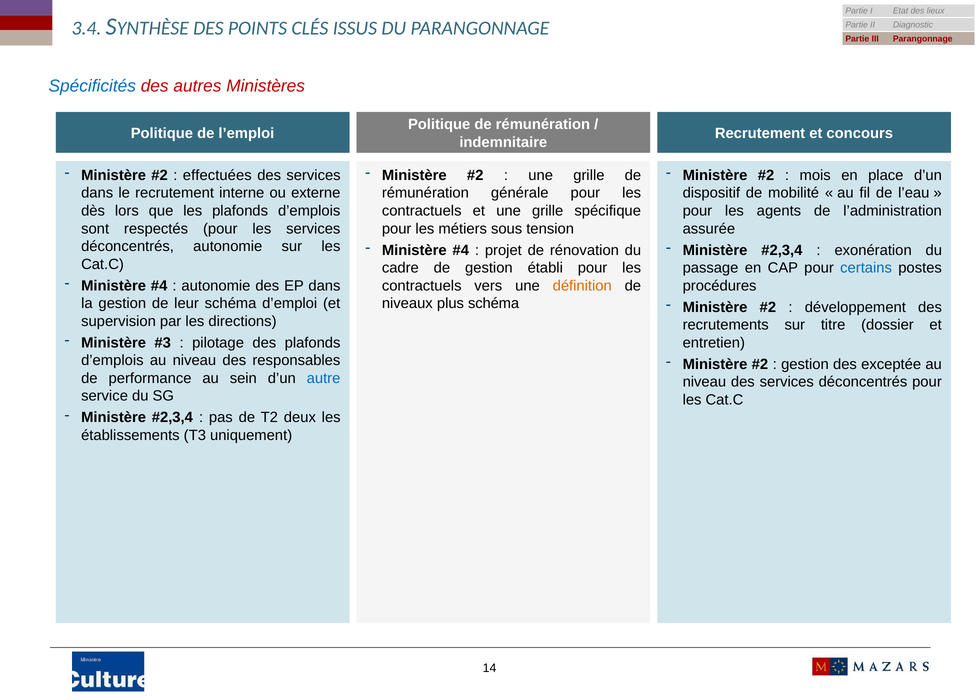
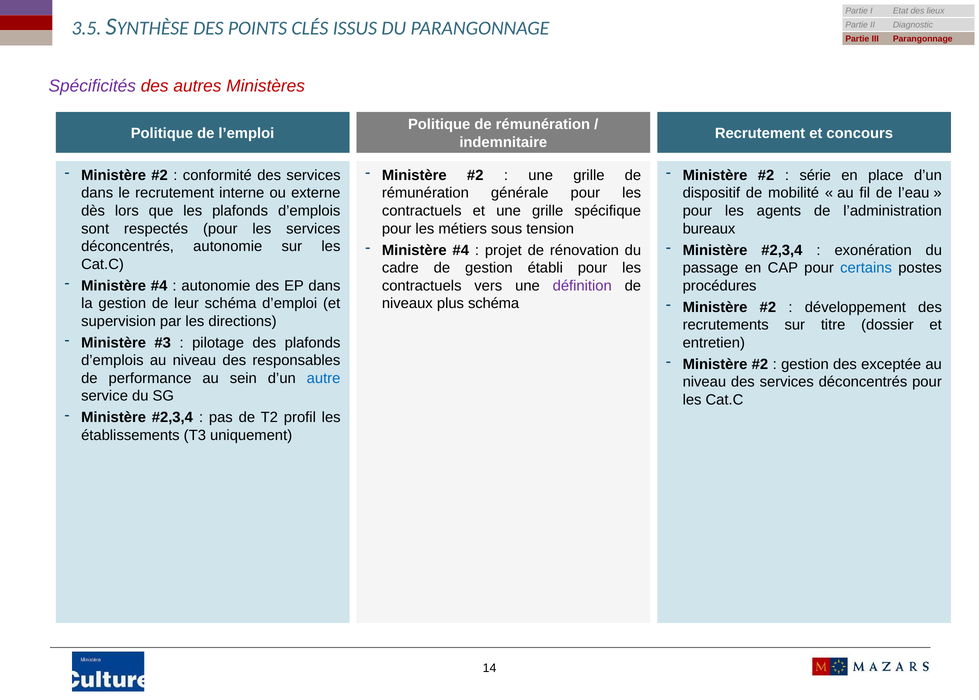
3.4: 3.4 -> 3.5 (86, 28)
Spécificités colour: blue -> purple (92, 86)
effectuées: effectuées -> conformité (217, 175)
mois: mois -> série (815, 175)
assurée: assurée -> bureaux (709, 228)
définition colour: orange -> purple (582, 285)
deux: deux -> profil (300, 417)
